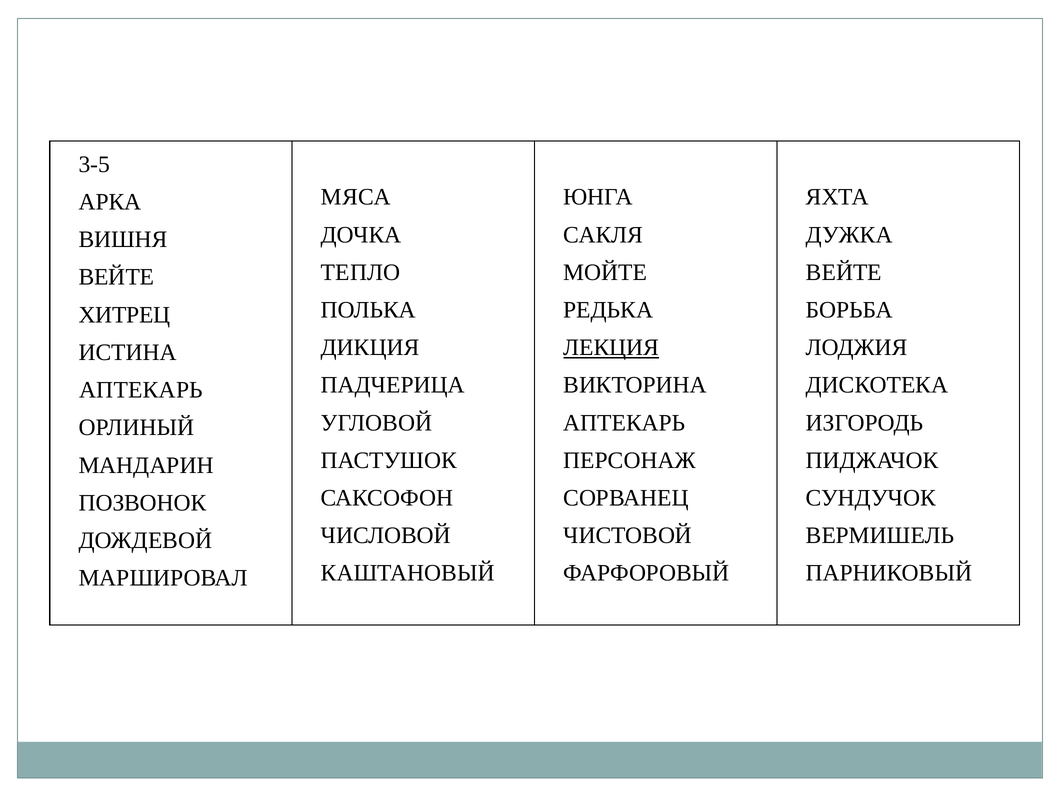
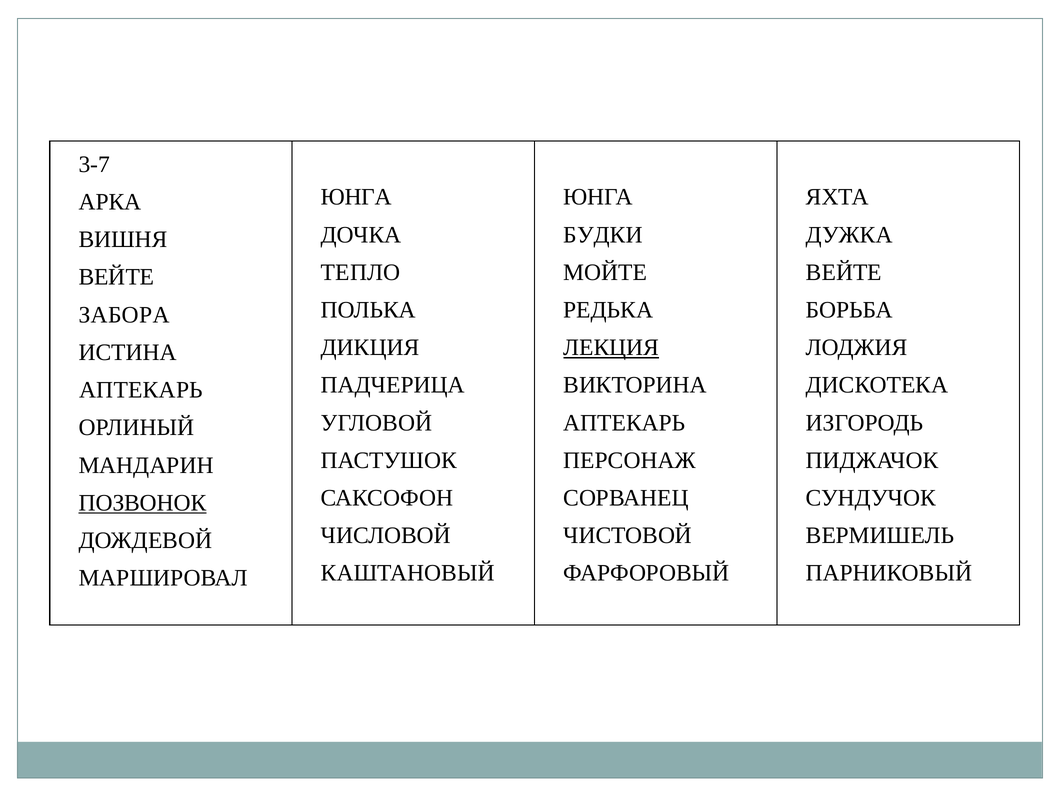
3-5: 3-5 -> 3-7 (94, 164)
МЯСА: МЯСА -> ЮНГА (356, 197)
САКЛЯ: САКЛЯ -> БУДКИ (603, 235)
ХИТРЕЦ: ХИТРЕЦ -> ЗАБОРА (124, 315)
ПОЗВОНОК underline: none -> present (143, 503)
